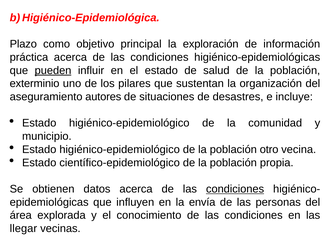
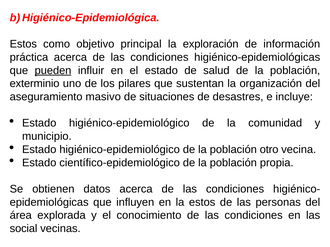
Plazo: Plazo -> Estos (23, 44)
autores: autores -> masivo (103, 97)
condiciones underline: present -> none (235, 189)
la envía: envía -> estos (202, 203)
llegar: llegar -> social (24, 229)
